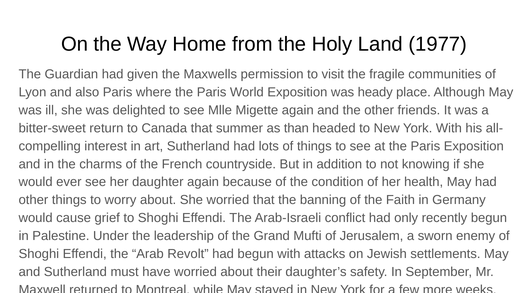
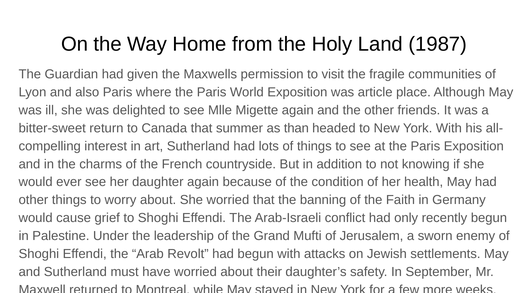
1977: 1977 -> 1987 (438, 44)
heady: heady -> article (375, 92)
